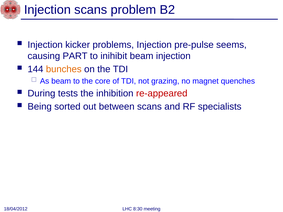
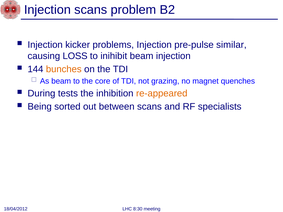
seems: seems -> similar (231, 45)
PART: PART -> LOSS (75, 56)
re-appeared colour: red -> orange (162, 94)
